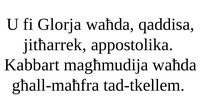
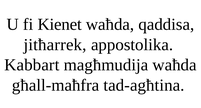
Glorja: Glorja -> Kienet (60, 24)
tad-tkellem: tad-tkellem -> tad-agħtina (144, 85)
